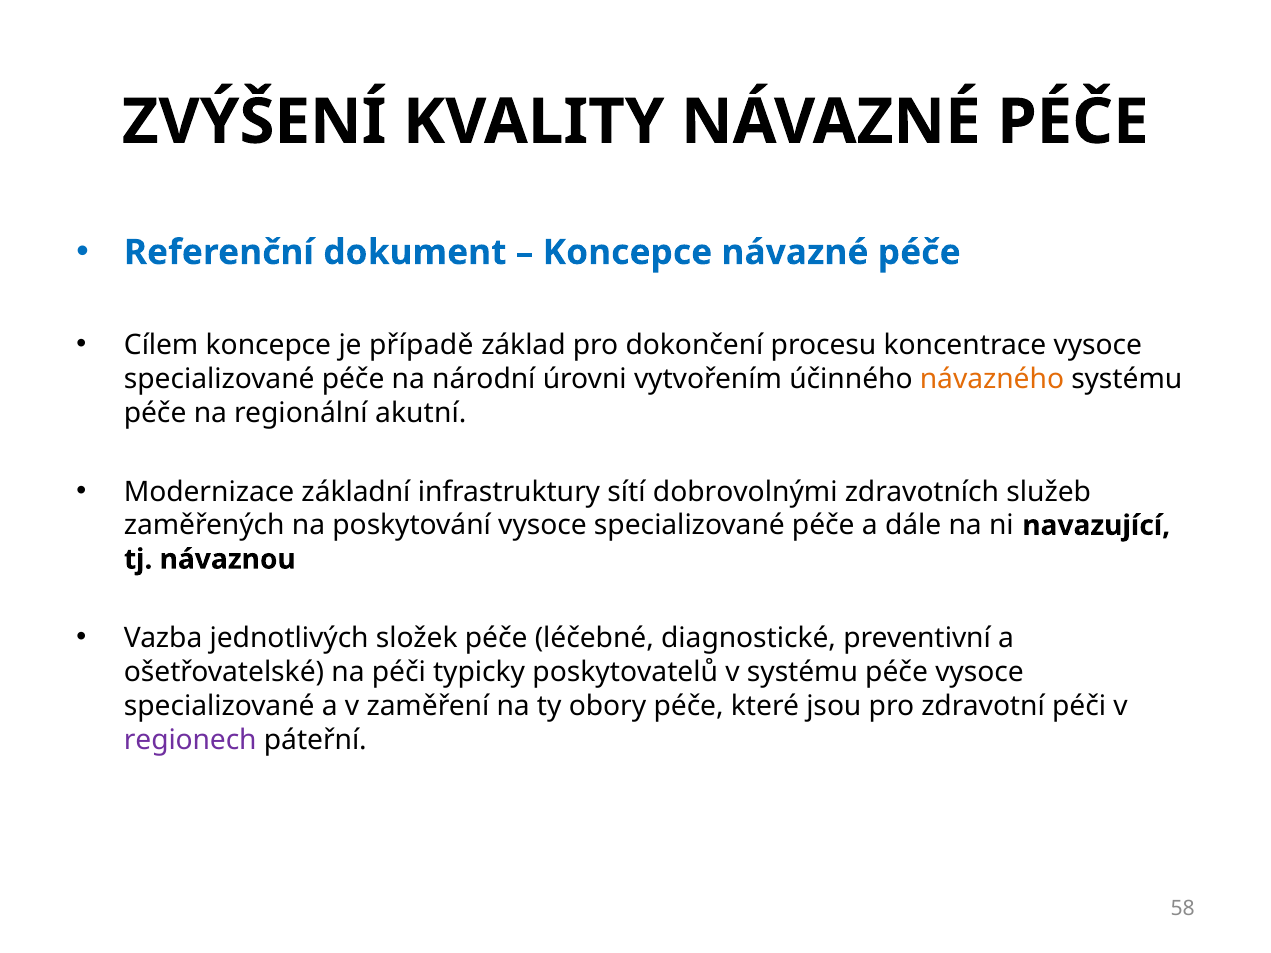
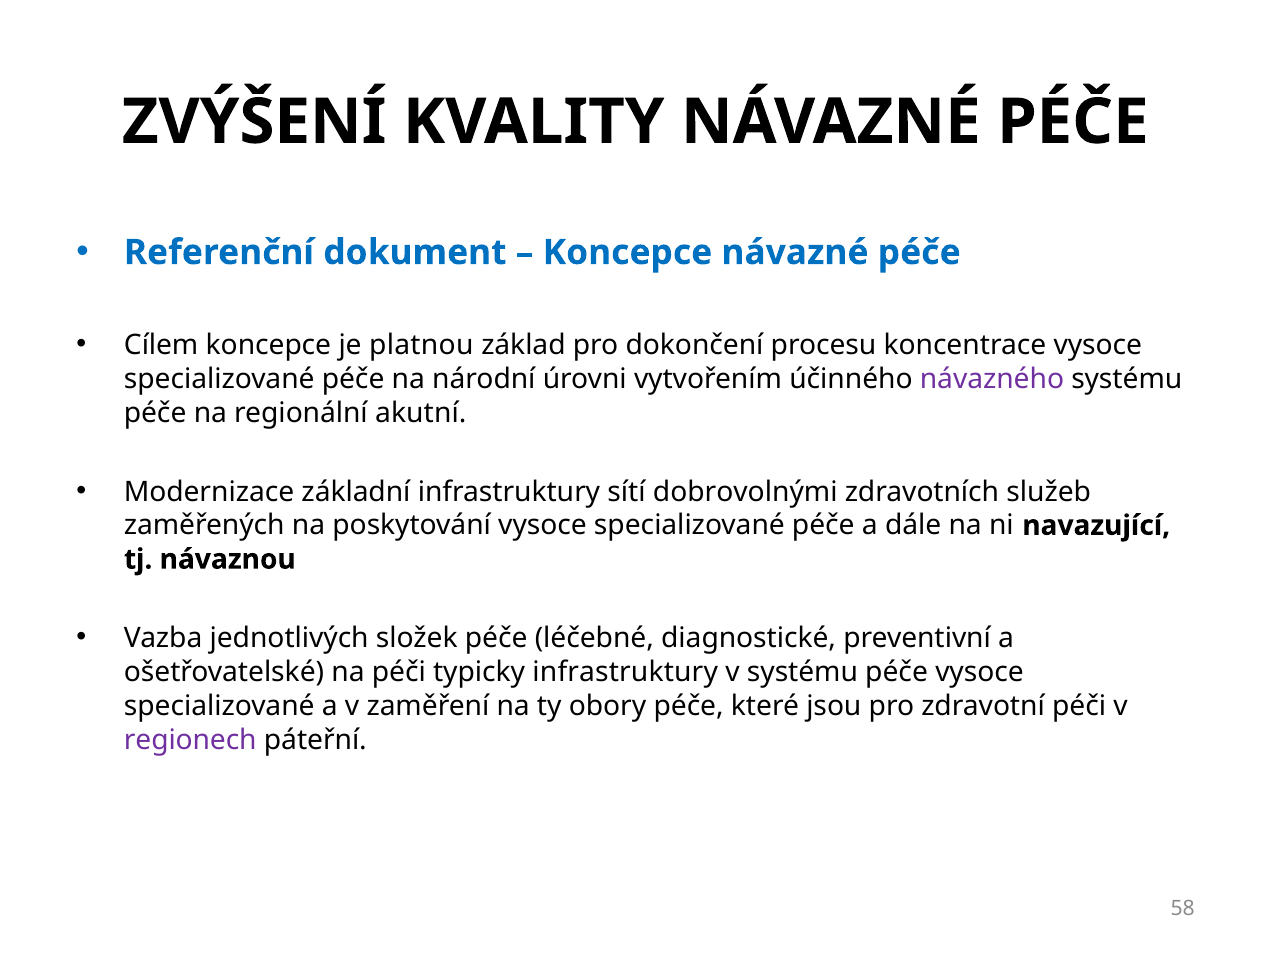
případě: případě -> platnou (421, 345)
návazného colour: orange -> purple (992, 379)
typicky poskytovatelů: poskytovatelů -> infrastruktury (625, 672)
